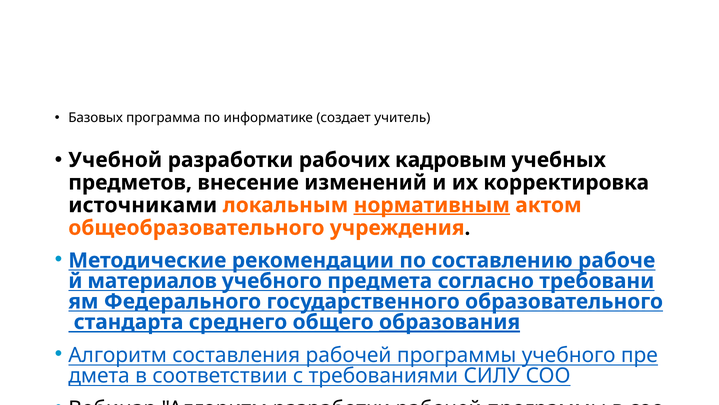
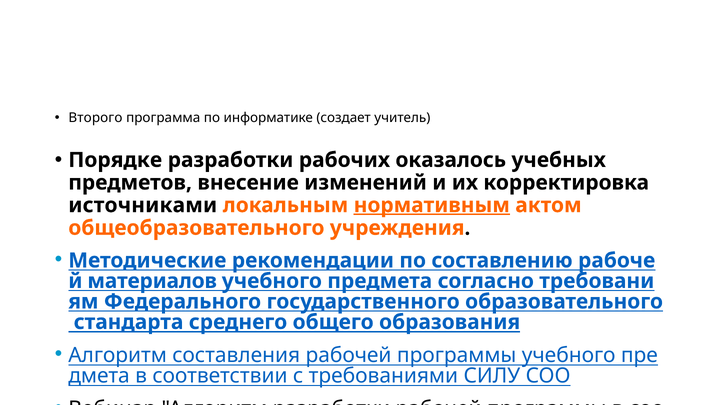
Базовых: Базовых -> Второго (95, 118)
Учебной: Учебной -> Порядке (115, 160)
кадровым: кадровым -> оказалось (451, 160)
образования underline: present -> none (450, 322)
